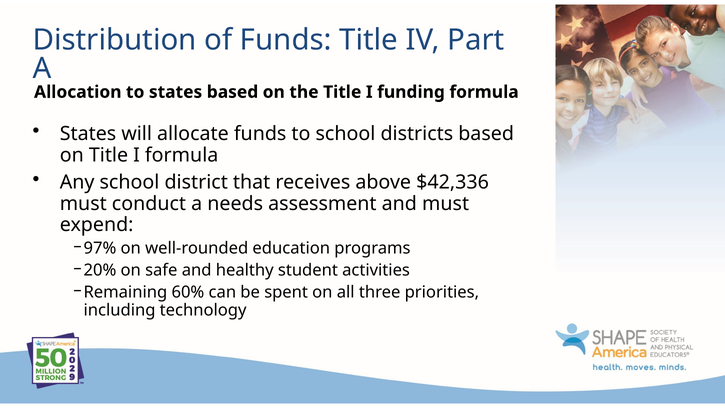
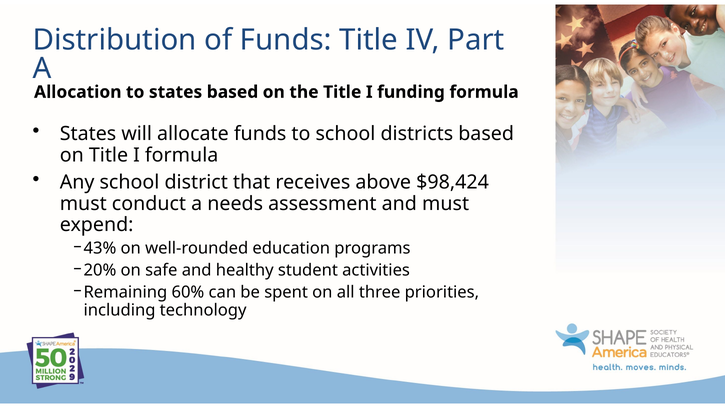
$42,336: $42,336 -> $98,424 (453, 182)
97%: 97% -> 43% (100, 248)
